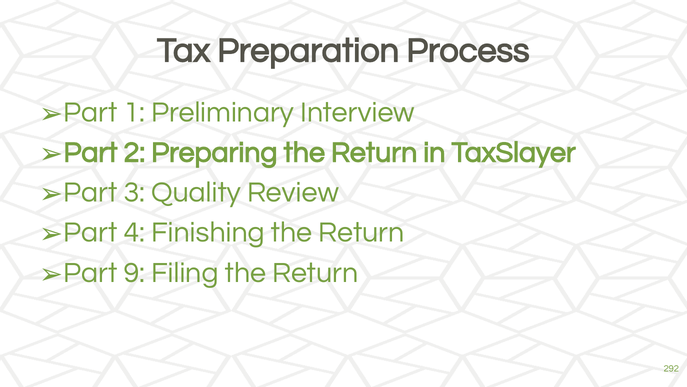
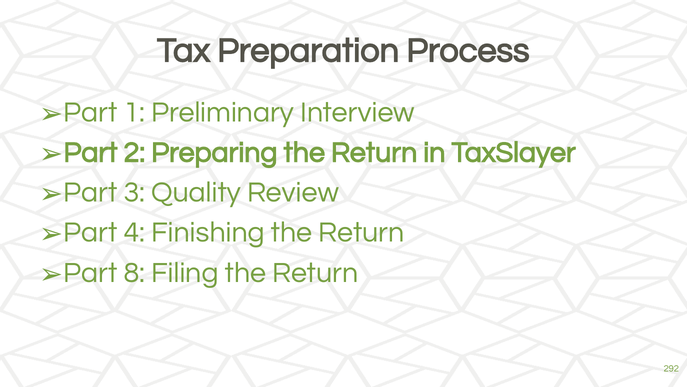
9: 9 -> 8 (134, 272)
